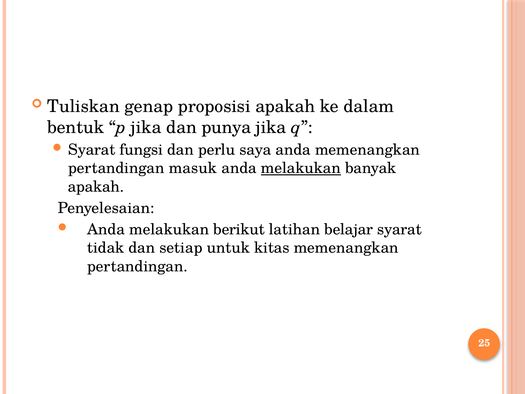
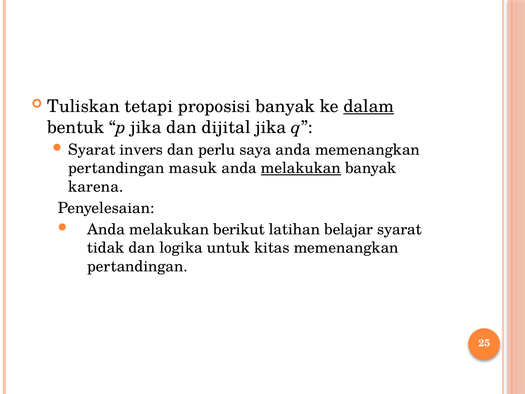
genap: genap -> tetapi (149, 106)
proposisi apakah: apakah -> banyak (285, 106)
dalam underline: none -> present (369, 106)
punya: punya -> dijital (226, 127)
fungsi: fungsi -> invers (141, 150)
apakah: apakah -> karena (96, 187)
setiap: setiap -> logika (181, 248)
